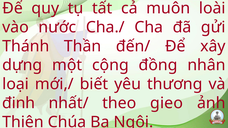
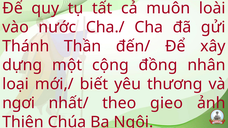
đinh: đinh -> ngơi (19, 103)
